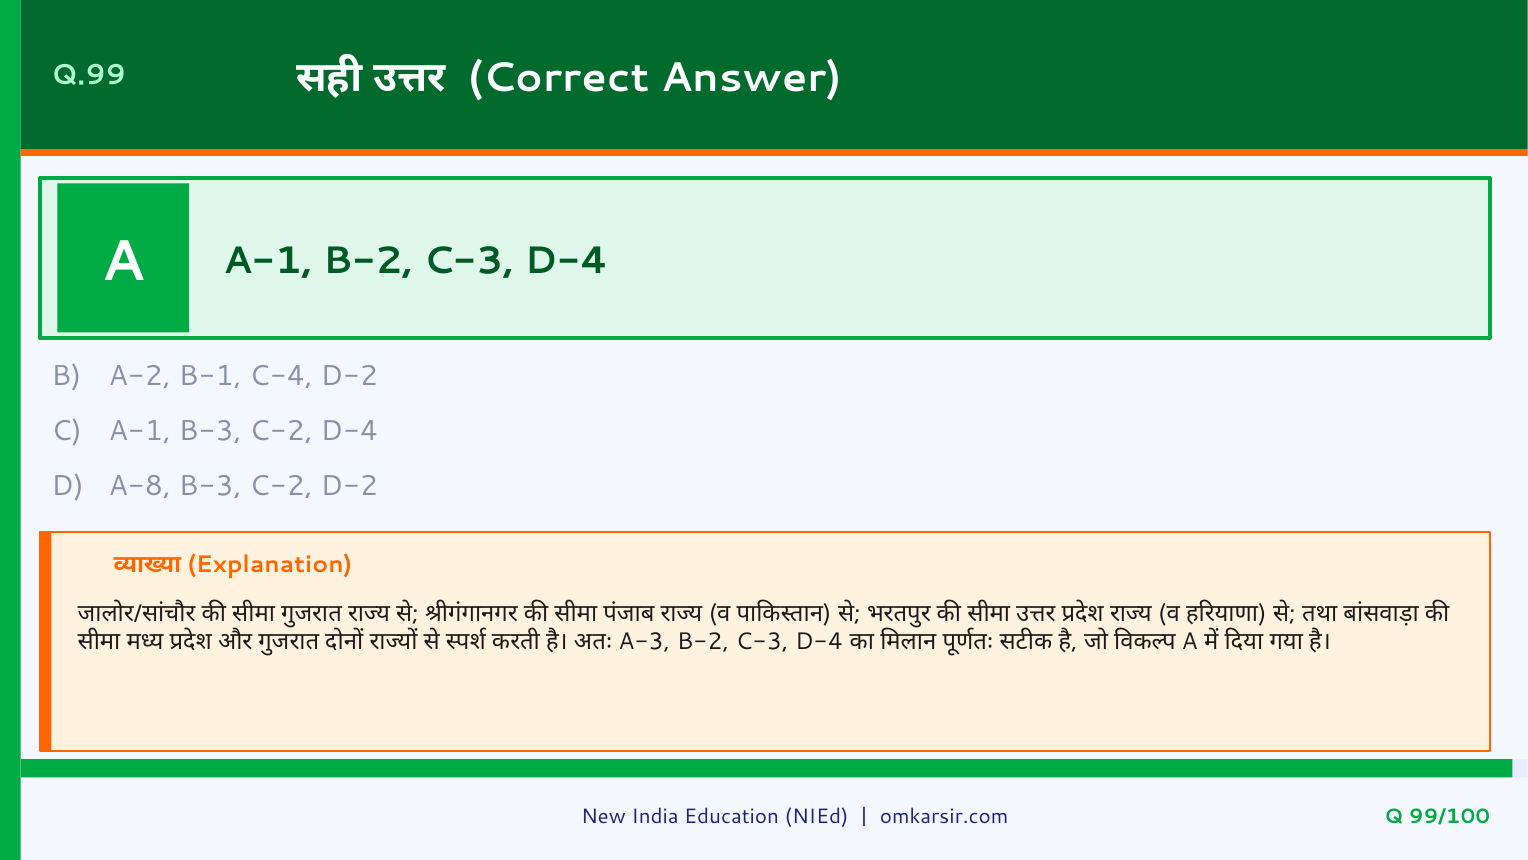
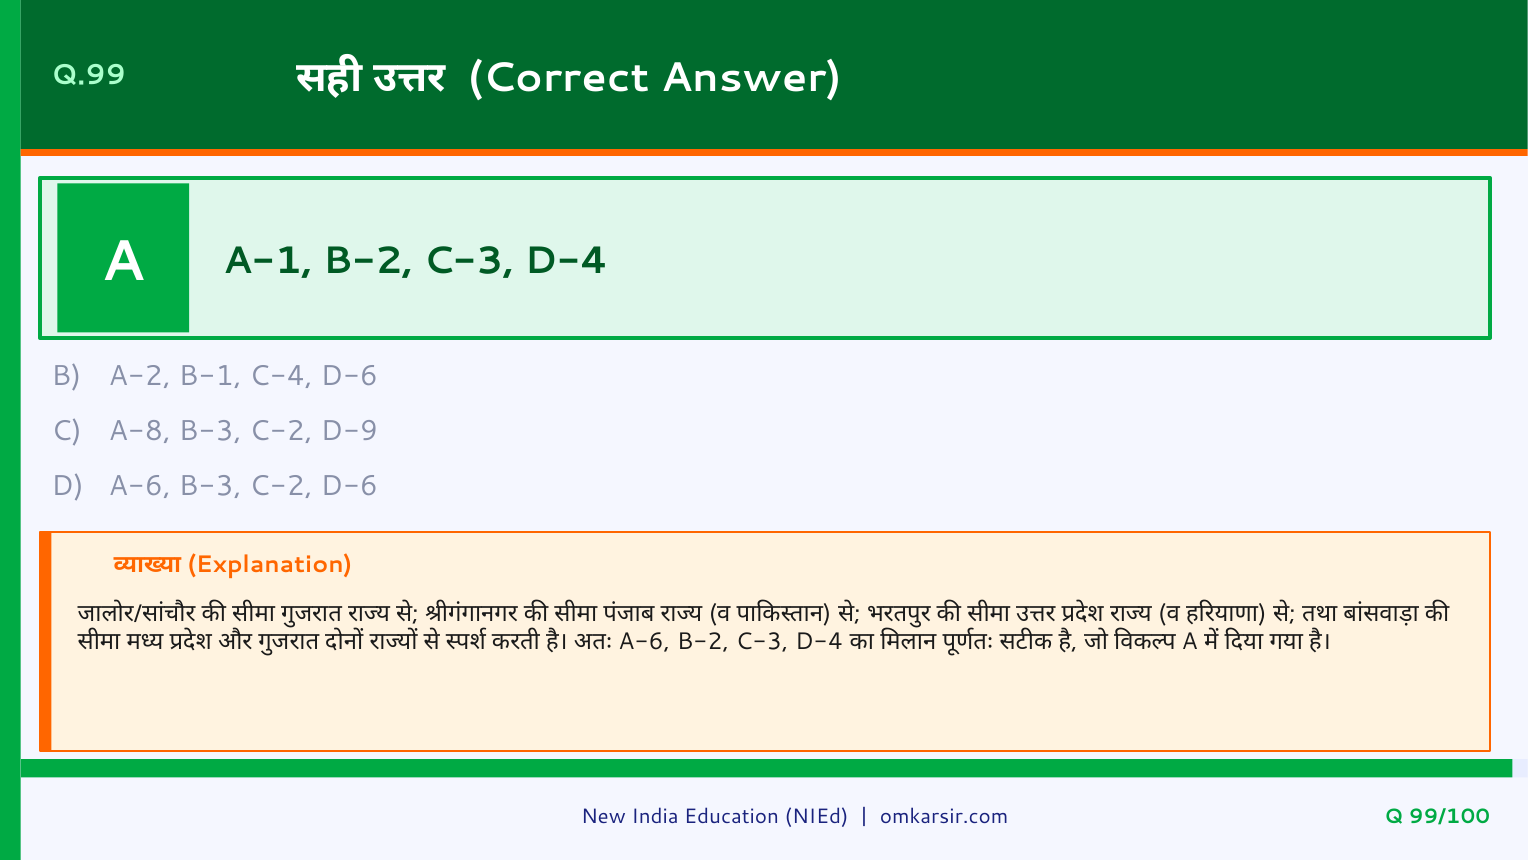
C-4 D-2: D-2 -> D-6 (349, 376)
C A-1: A-1 -> A-8 (140, 431)
C-2 D-4: D-4 -> D-9 (349, 431)
D A-8: A-8 -> A-6 (140, 486)
C-2 D-2: D-2 -> D-6 (349, 486)
A-3: A-3 -> A-6 (644, 642)
